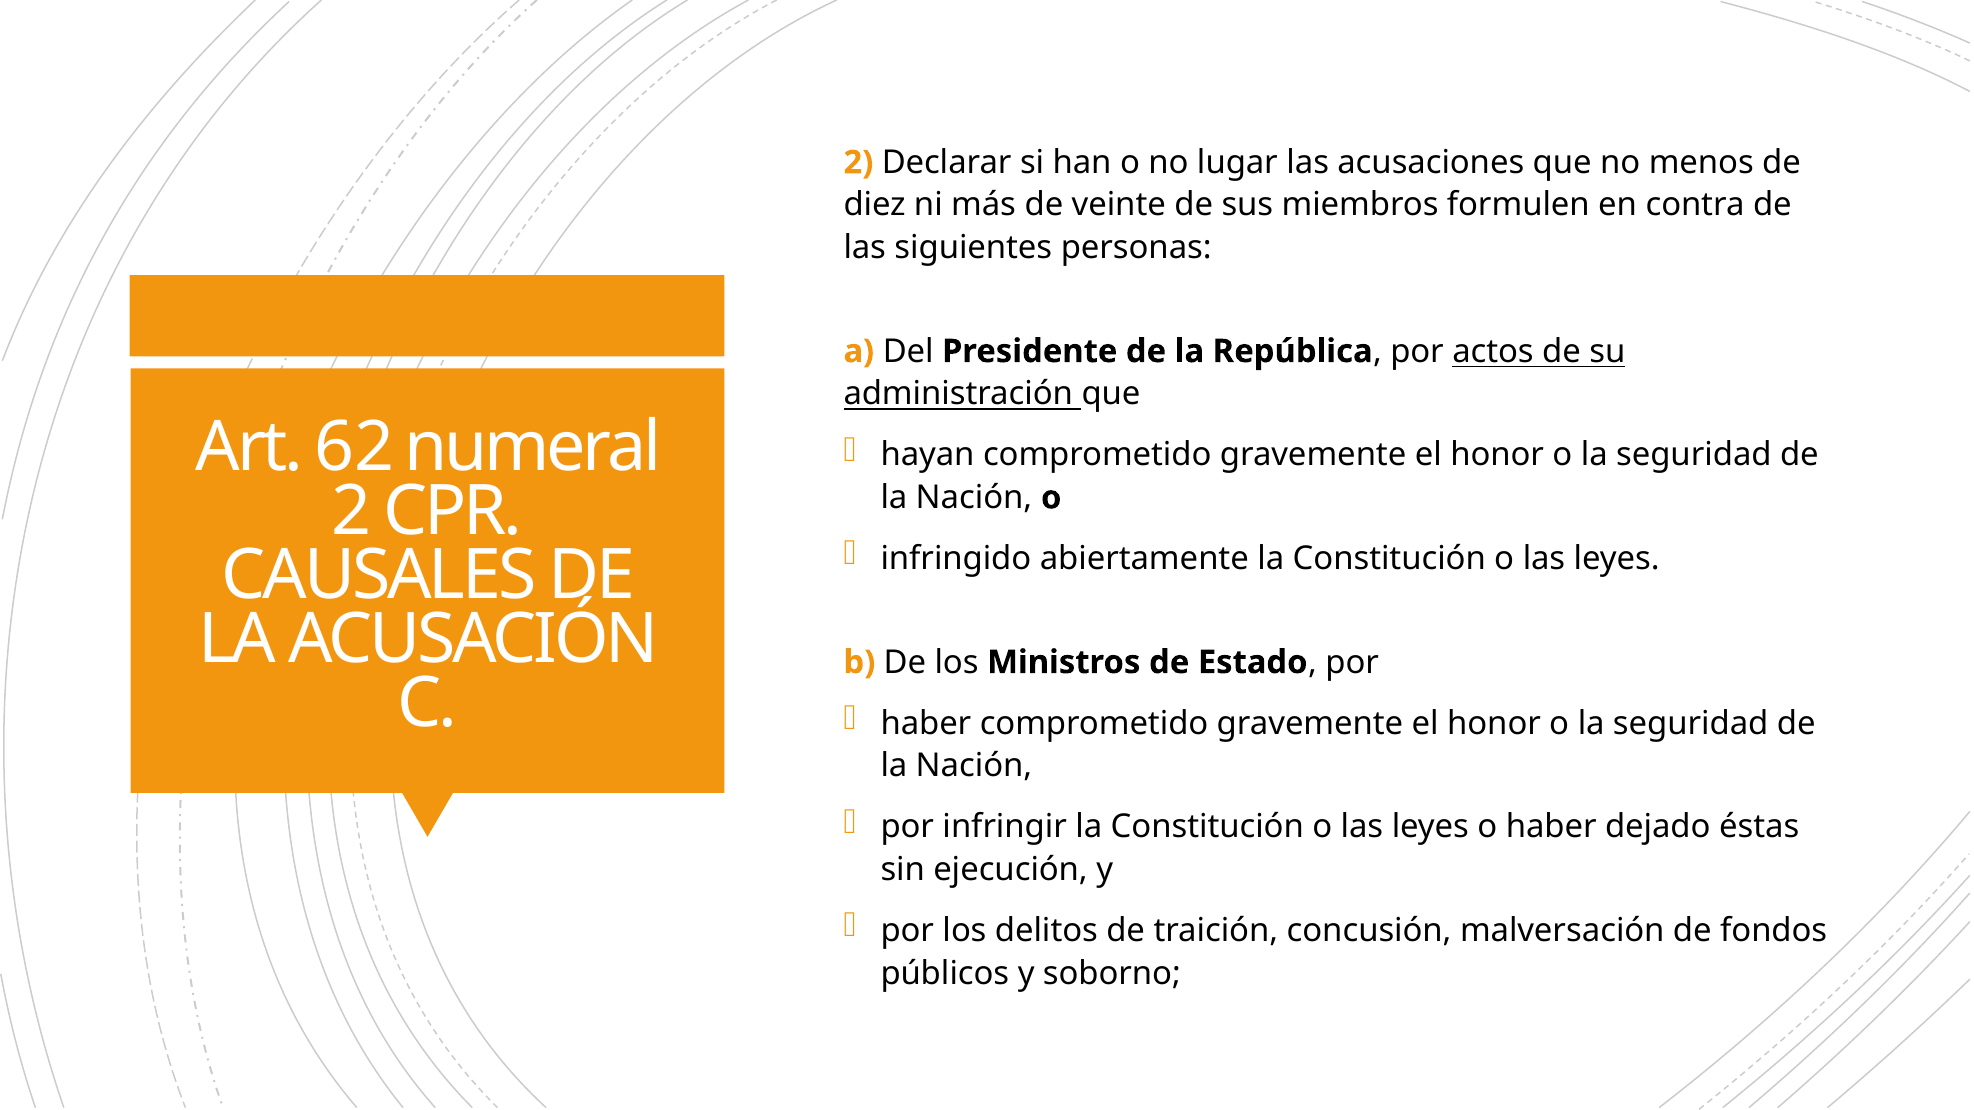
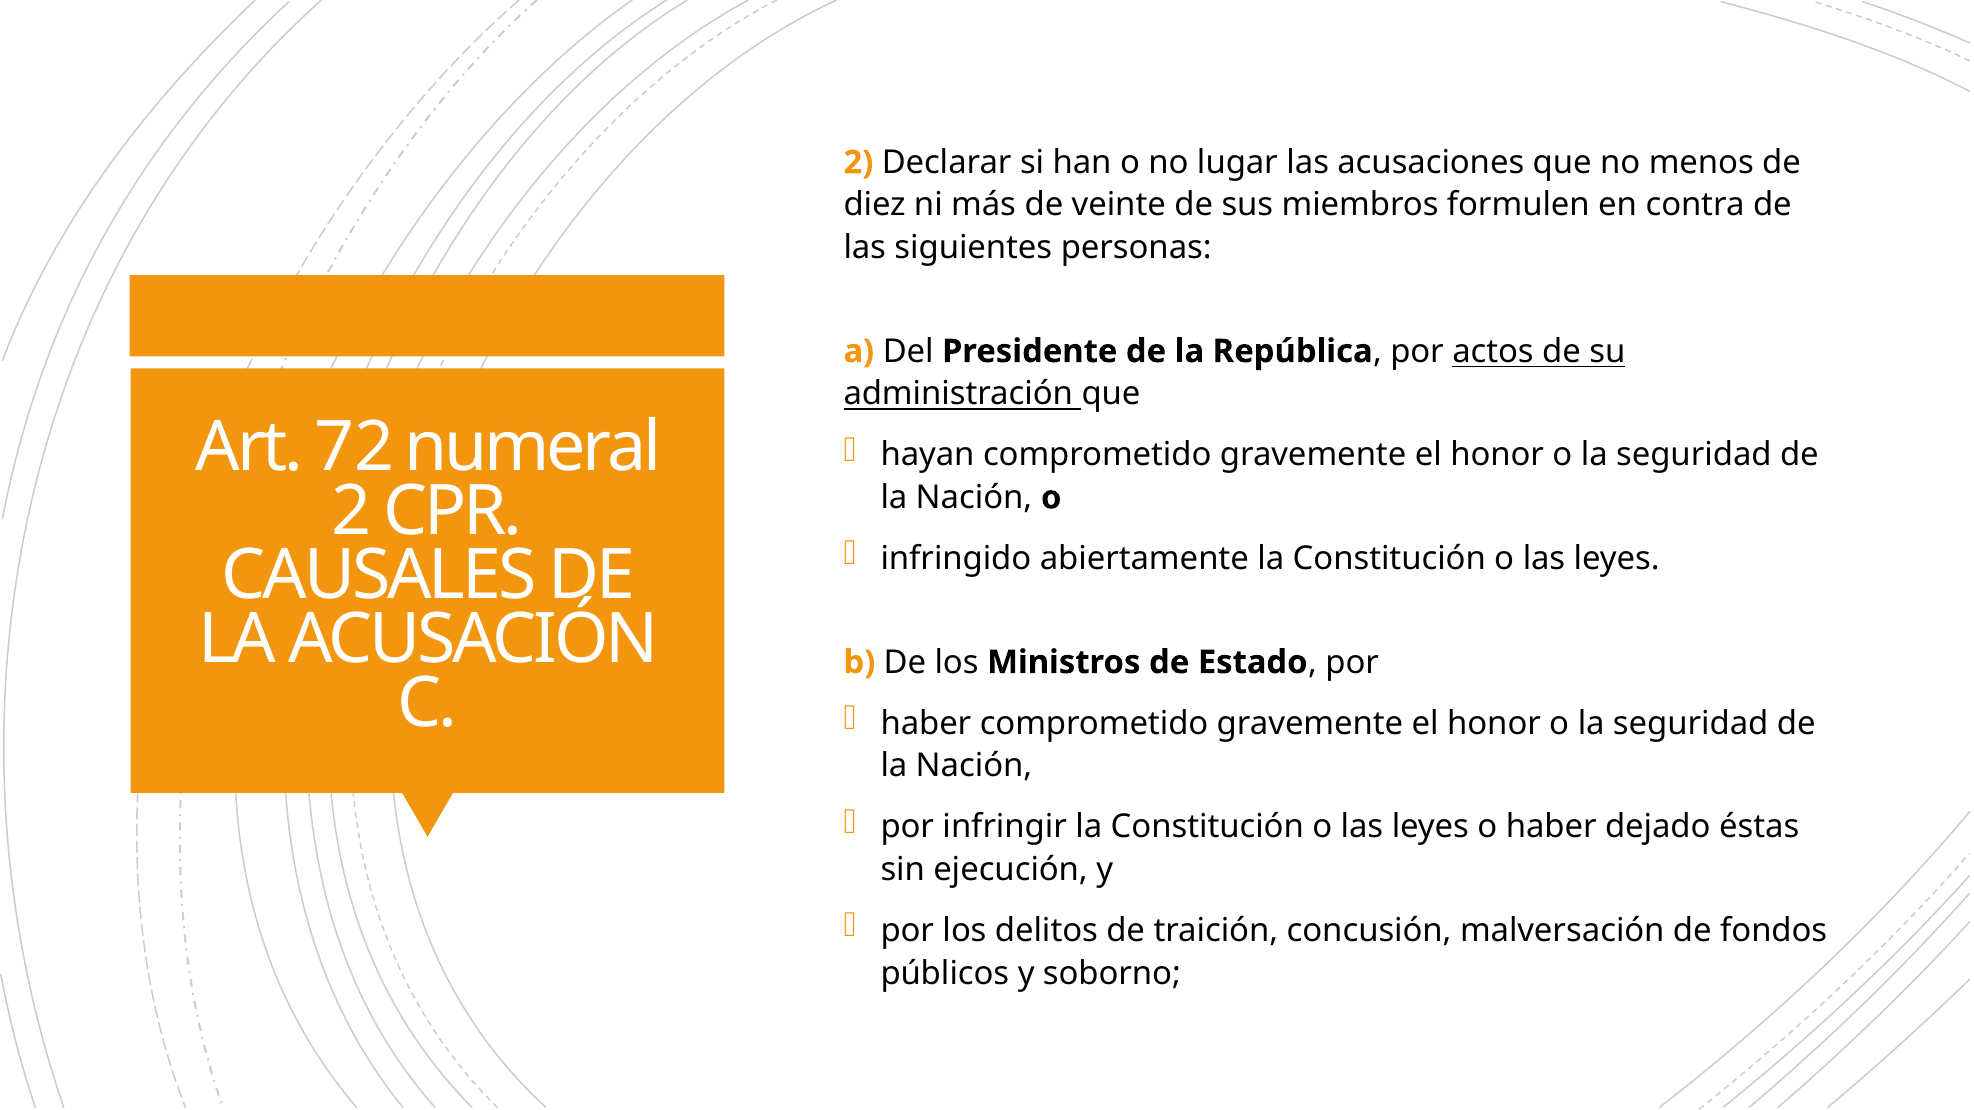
62: 62 -> 72 (355, 447)
